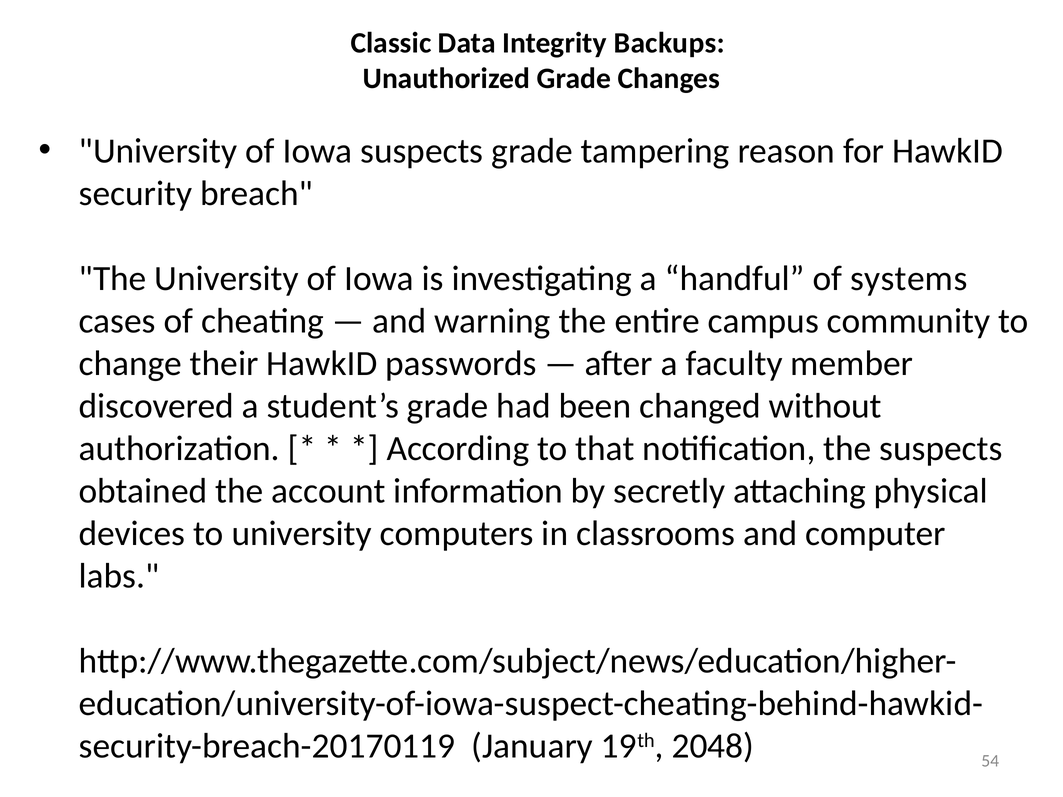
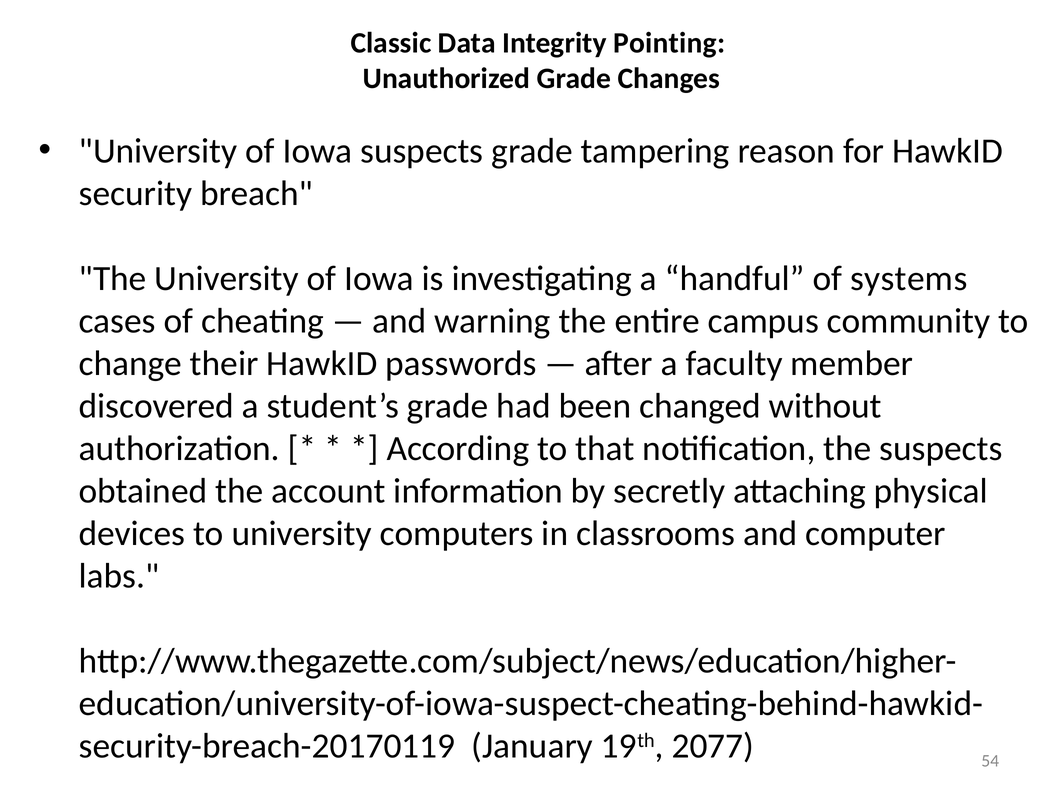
Backups: Backups -> Pointing (669, 43)
2048: 2048 -> 2077 (713, 747)
